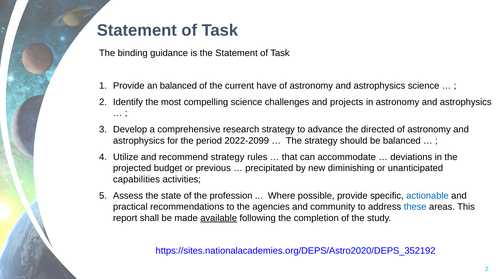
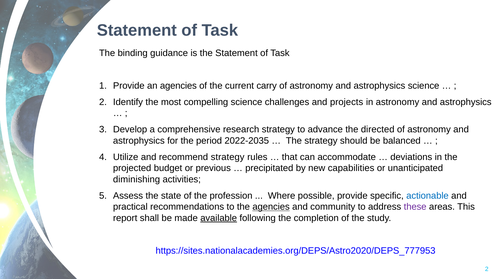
an balanced: balanced -> agencies (178, 86)
have: have -> carry (267, 86)
2022-2099: 2022-2099 -> 2022-2035 (247, 141)
diminishing: diminishing -> capabilities (351, 168)
capabilities: capabilities -> diminishing (137, 179)
agencies underline: none -> present (271, 207)
these colour: blue -> purple (415, 207)
https://sites.nationalacademies.org/DEPS/Astro2020/DEPS_352192: https://sites.nationalacademies.org/DEPS/Astro2020/DEPS_352192 -> https://sites.nationalacademies.org/DEPS/Astro2020/DEPS_777953 (296, 251)
